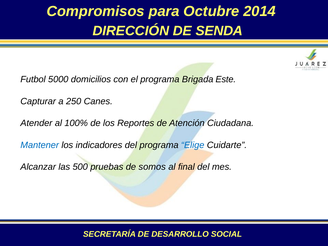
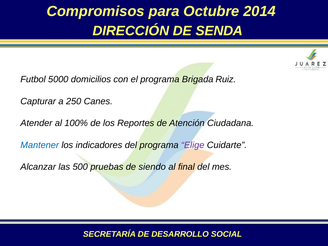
Este: Este -> Ruiz (226, 79)
Elige colour: blue -> purple (193, 145)
somos: somos -> siendo (152, 167)
